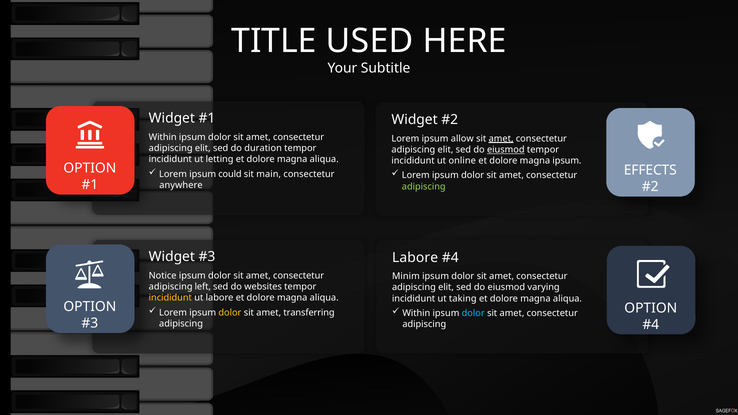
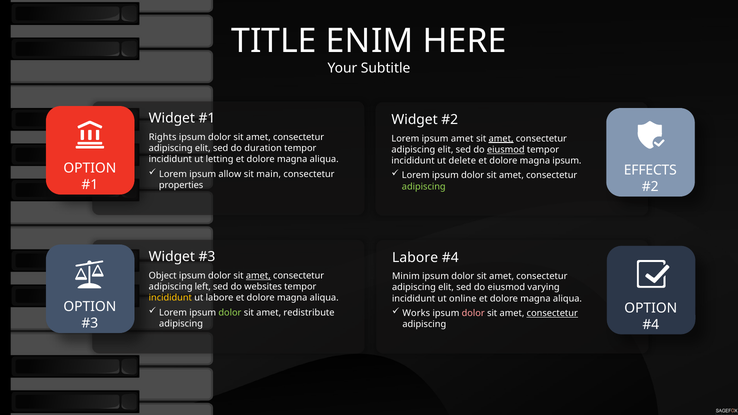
USED: USED -> ENIM (370, 41)
Within: Within -> Rights (163, 137)
ipsum allow: allow -> amet (462, 139)
online: online -> delete (462, 161)
could: could -> allow (230, 174)
anywhere: anywhere -> properties (181, 185)
Notice: Notice -> Object (163, 276)
amet underline: none -> present (258, 276)
taking: taking -> online (463, 299)
dolor colour: yellow -> light green (230, 313)
transferring: transferring -> redistribute (309, 313)
Within: Within -> Works (416, 313)
dolor colour: light blue -> pink (473, 313)
consectetur underline: none -> present (552, 313)
